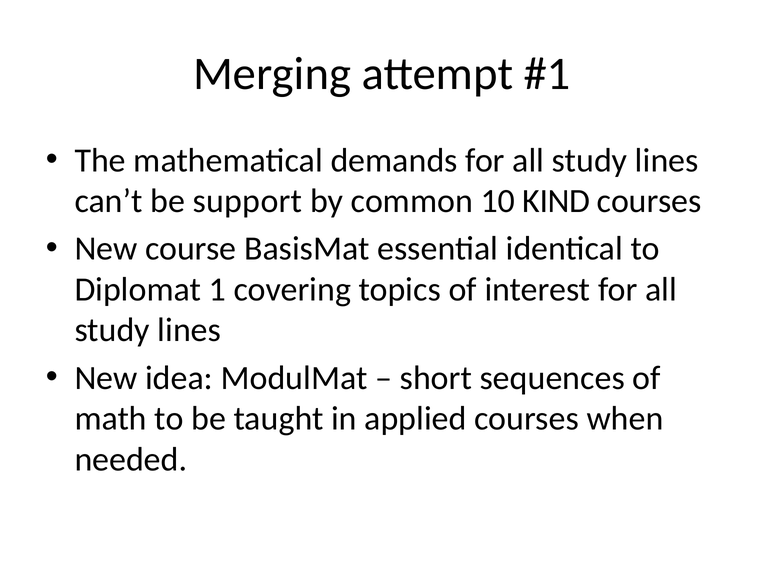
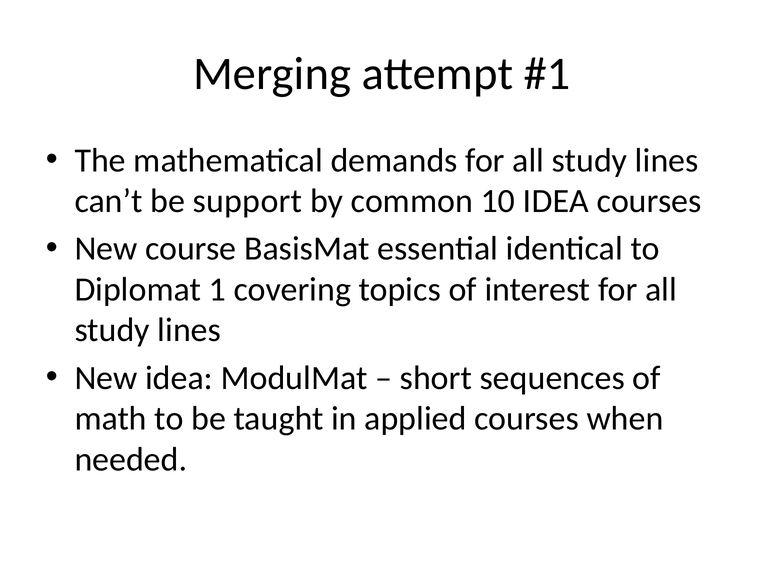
10 KIND: KIND -> IDEA (556, 201)
